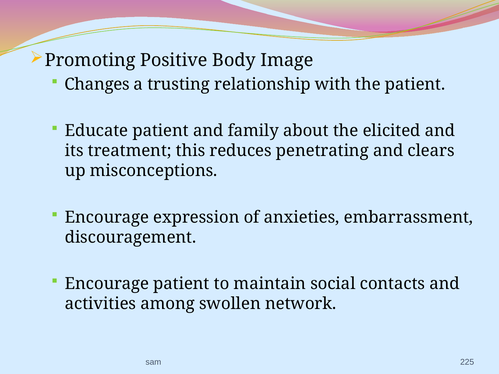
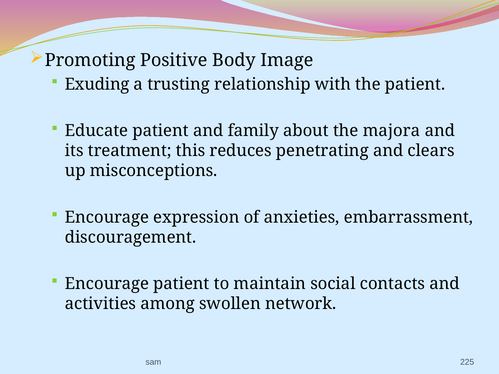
Changes: Changes -> Exuding (97, 84)
elicited: elicited -> majora (392, 131)
